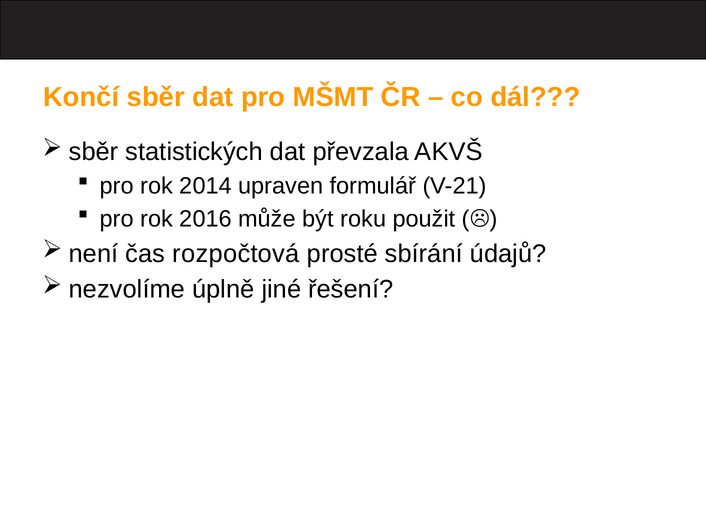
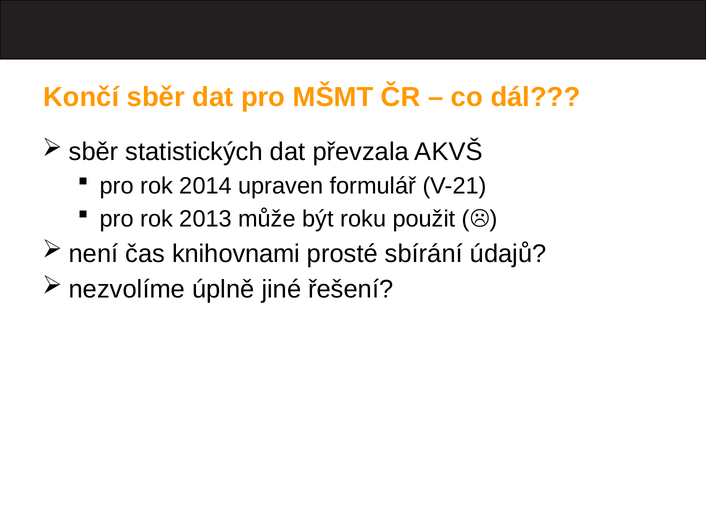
2016: 2016 -> 2013 (206, 219)
rozpočtová: rozpočtová -> knihovnami (236, 253)
